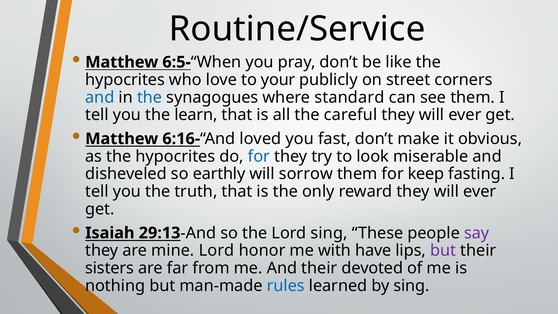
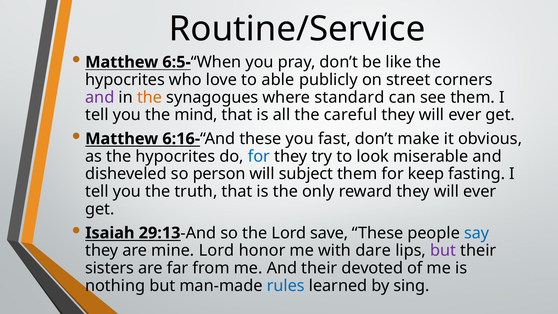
your: your -> able (278, 80)
and colour: blue -> purple (100, 97)
the colour: blue -> orange (150, 97)
learn: learn -> mind (196, 115)
And loved: loved -> these (260, 139)
earthly: earthly -> person (219, 174)
sorrow: sorrow -> subject (306, 174)
Lord sing: sing -> save (329, 233)
say colour: purple -> blue (477, 233)
have: have -> dare (373, 250)
